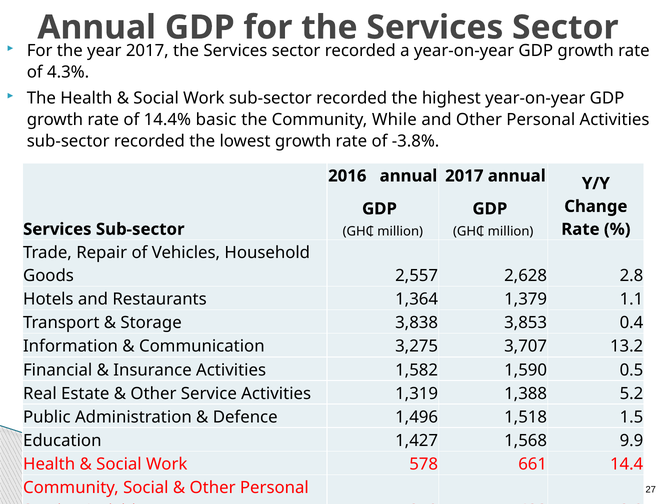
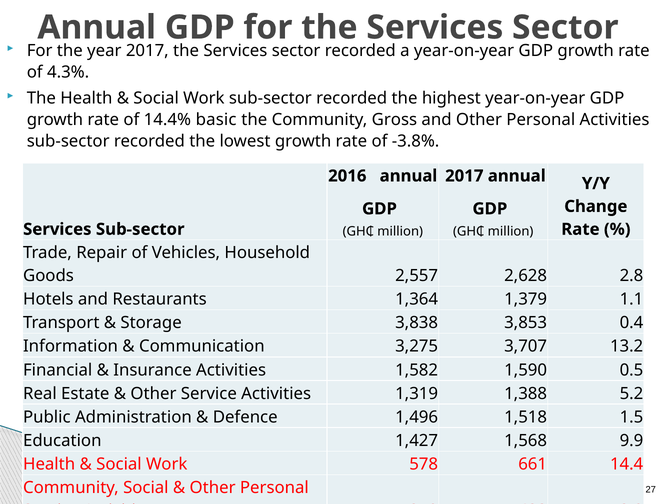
While: While -> Gross (394, 120)
